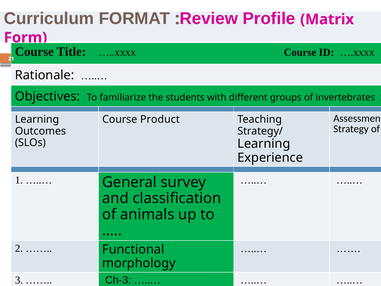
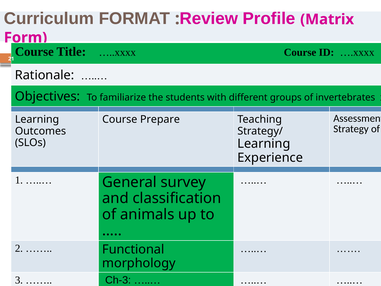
Product: Product -> Prepare (160, 119)
